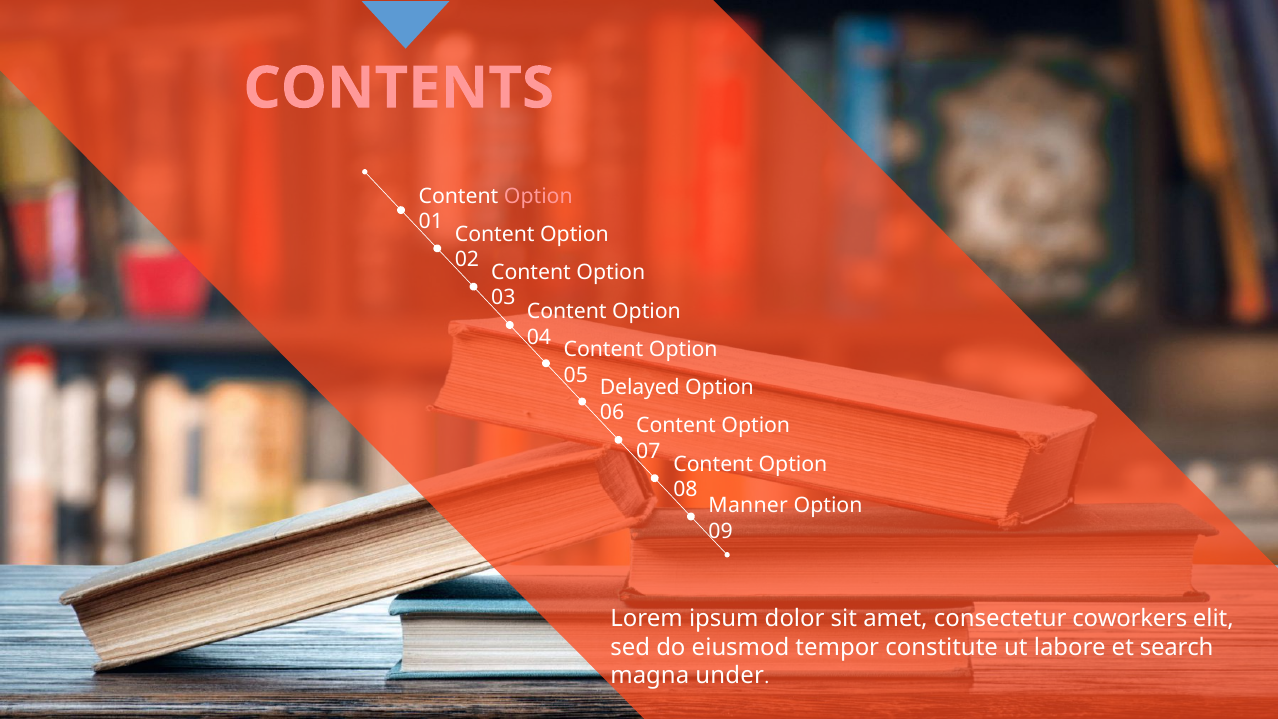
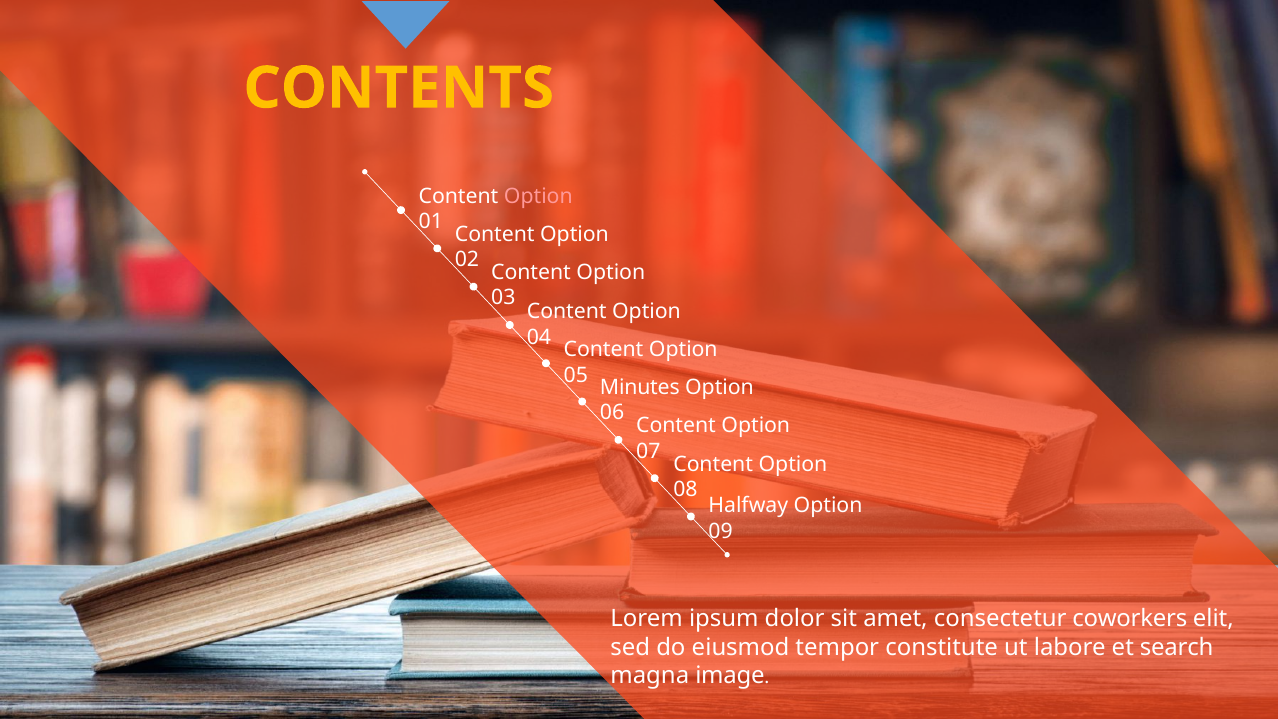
CONTENTS colour: pink -> yellow (399, 88)
Delayed: Delayed -> Minutes (640, 387)
Manner: Manner -> Halfway (748, 505)
under: under -> image (730, 676)
